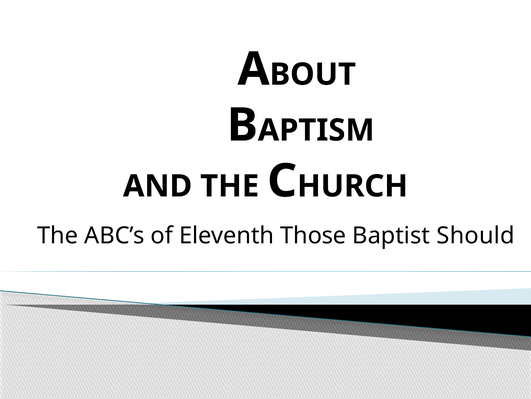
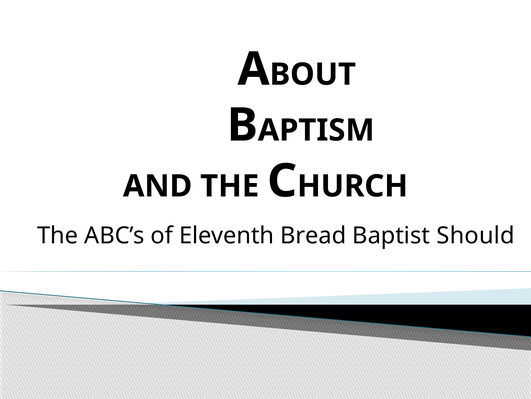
Those: Those -> Bread (313, 235)
